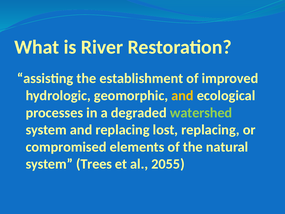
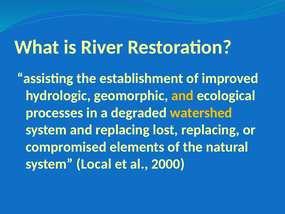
watershed colour: light green -> yellow (201, 113)
Trees: Trees -> Local (94, 164)
2055: 2055 -> 2000 (168, 164)
